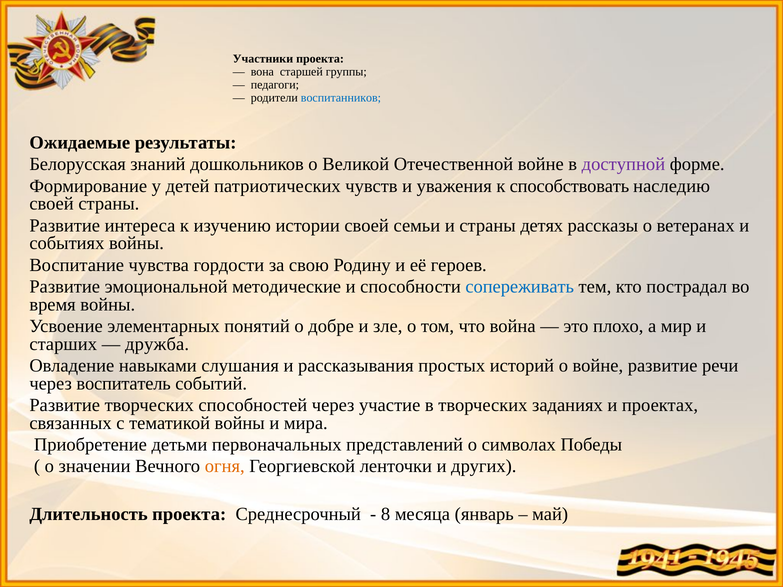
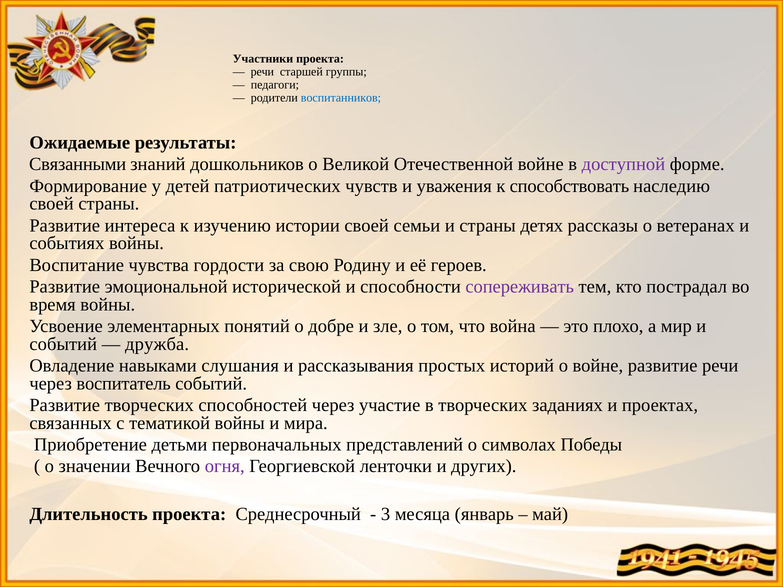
вона: вона -> речи (262, 72)
Белорусская: Белорусская -> Связанными (78, 164)
методические: методические -> исторической (287, 287)
сопереживать colour: blue -> purple (520, 287)
старших: старших -> событий (63, 344)
огня colour: orange -> purple (225, 467)
8: 8 -> 3 (386, 514)
